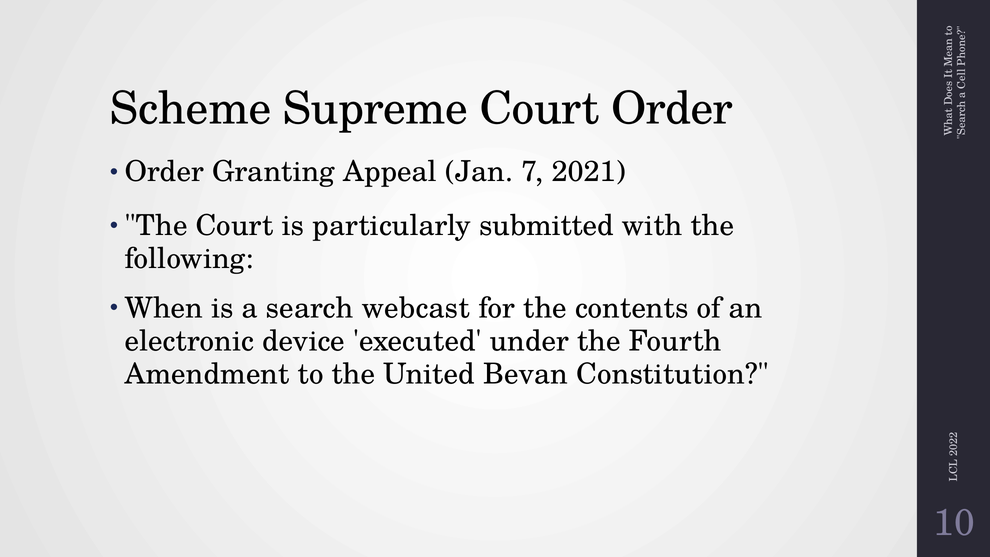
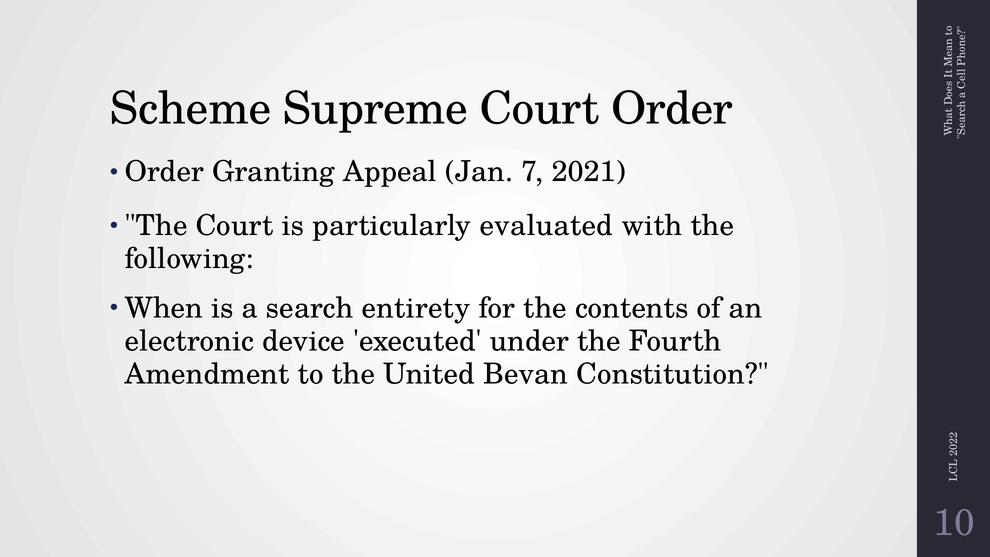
submitted: submitted -> evaluated (546, 226)
webcast: webcast -> entirety (416, 308)
